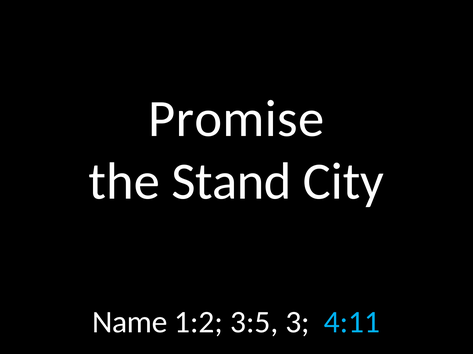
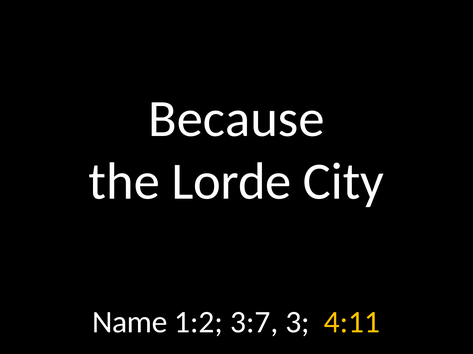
Promise: Promise -> Because (236, 119)
Stand: Stand -> Lorde (232, 182)
3:5: 3:5 -> 3:7 (254, 323)
4:11 colour: light blue -> yellow (352, 323)
